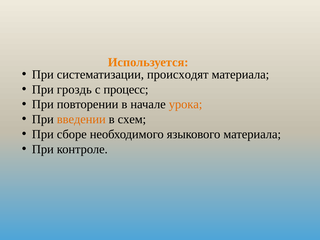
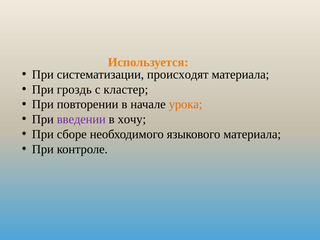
процесс: процесс -> кластер (126, 89)
введении colour: orange -> purple (81, 119)
схем: схем -> хочу (132, 119)
